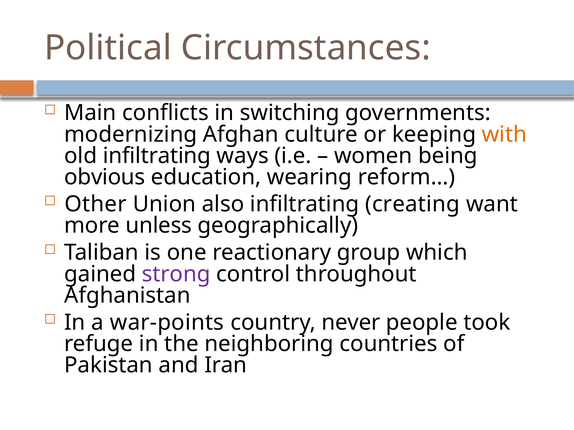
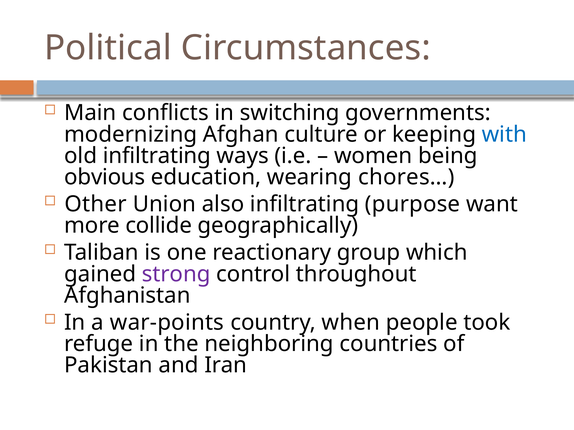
with colour: orange -> blue (504, 135)
reform…: reform… -> chores… (406, 177)
creating: creating -> purpose (413, 204)
unless: unless -> collide (159, 226)
never: never -> when (351, 323)
